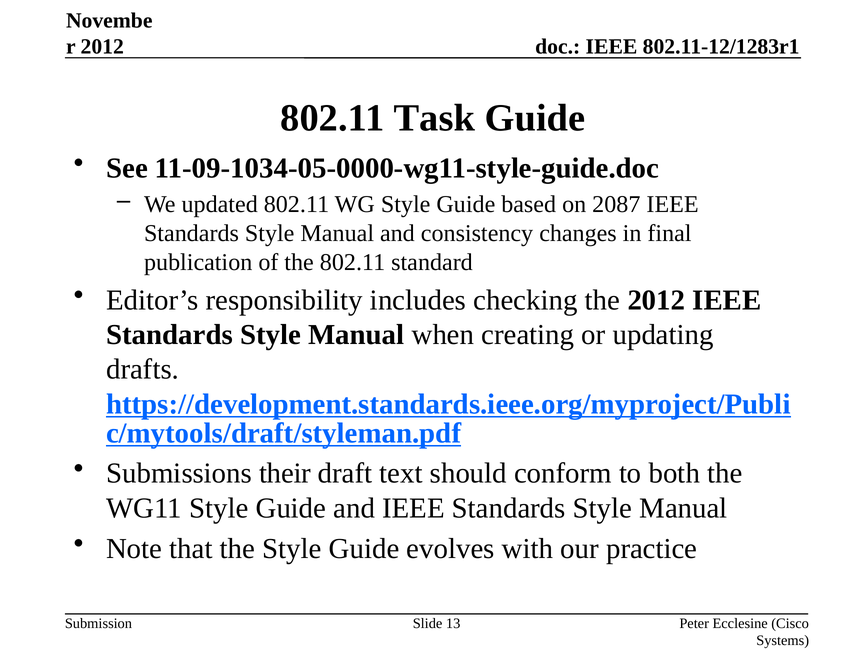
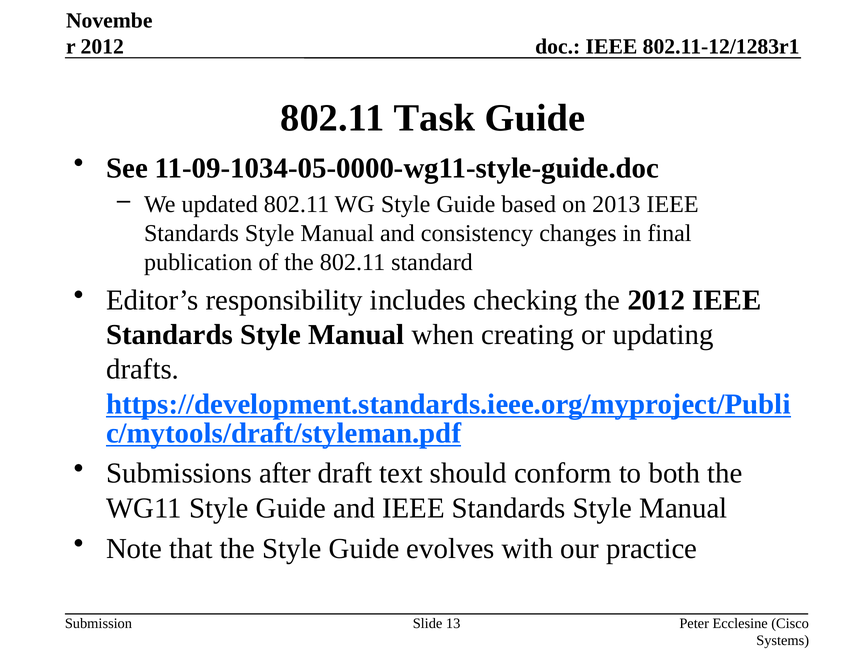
2087: 2087 -> 2013 (616, 204)
their: their -> after (285, 473)
